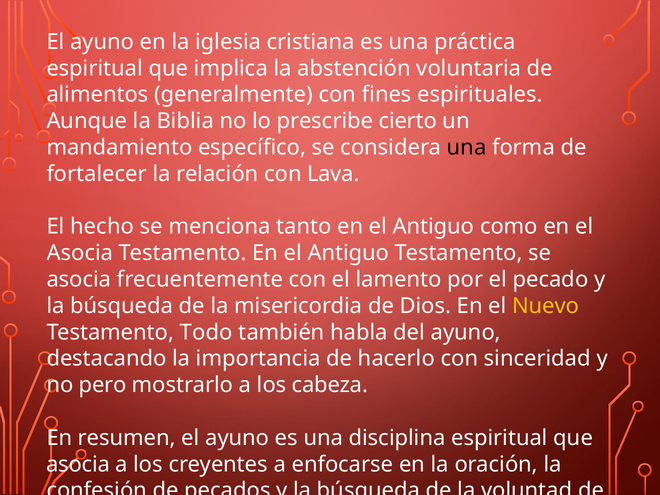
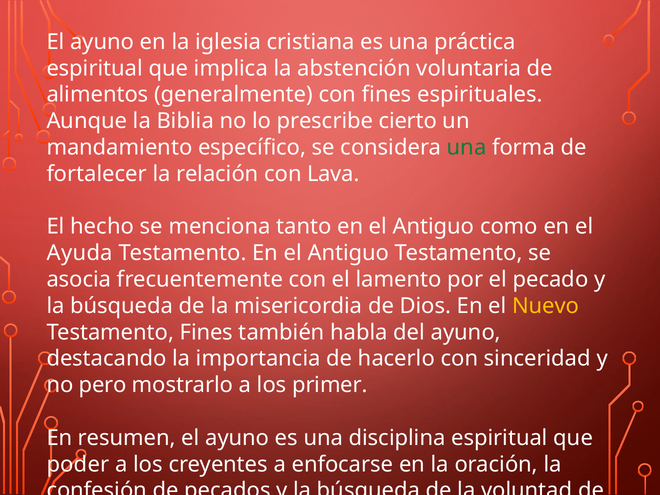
una colour: black -> green (467, 147)
Asocia: Asocia -> Ayuda (80, 253)
Testamento Todo: Todo -> Fines (206, 332)
cabeza: cabeza -> primer (330, 385)
asocia: asocia -> poder (78, 464)
